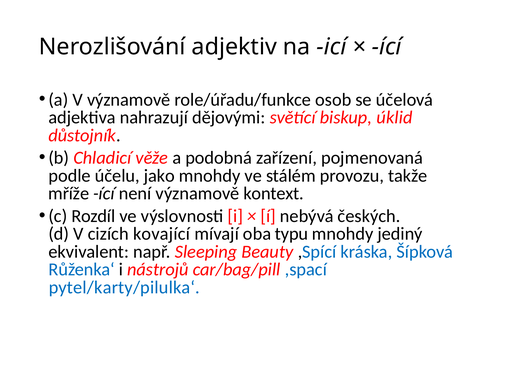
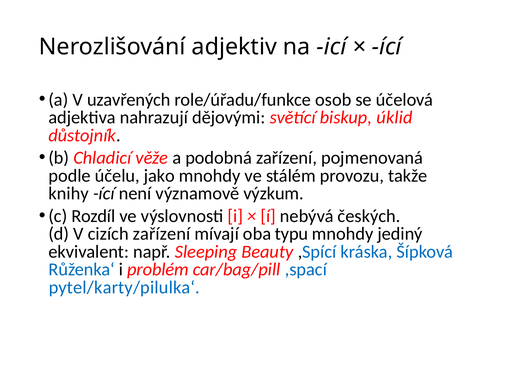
V významově: významově -> uzavřených (129, 100)
mříže: mříže -> knihy (69, 194)
kontext: kontext -> výzkum (274, 194)
cizích kovající: kovající -> zařízení (162, 234)
nástrojů: nástrojů -> problém (158, 270)
